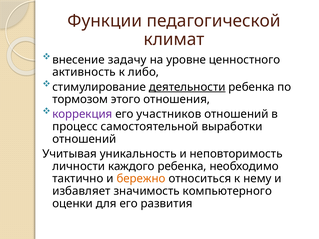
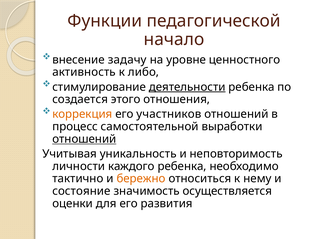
климат: климат -> начало (174, 40)
тормозом: тормозом -> создается (80, 99)
коррекция colour: purple -> orange (82, 114)
отношений underline: none -> present (84, 139)
избавляет: избавляет -> состояние (81, 191)
компьютерного: компьютерного -> осуществляется (227, 191)
